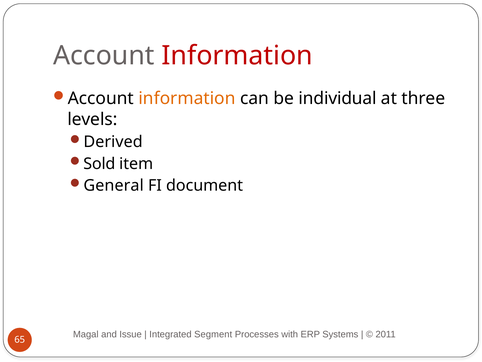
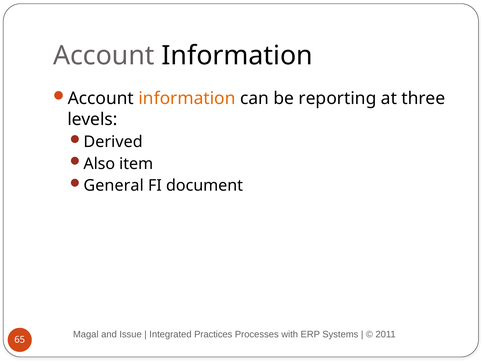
Information colour: red -> black (237, 56)
individual: individual -> reporting (338, 98)
Sold: Sold -> Also (99, 164)
Segment: Segment -> Practices (213, 334)
